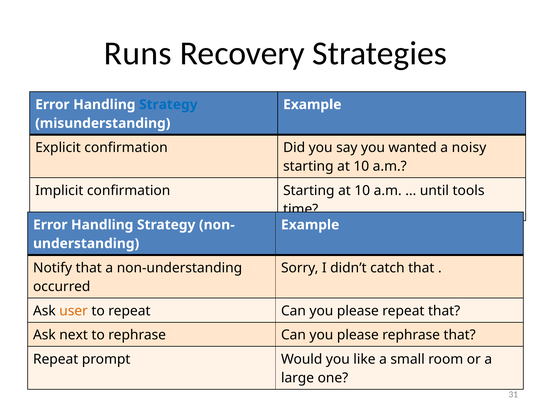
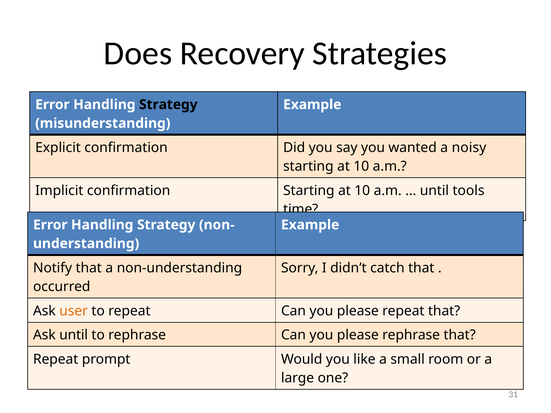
Runs: Runs -> Does (138, 53)
Strategy colour: blue -> black (168, 105)
Ask next: next -> until (74, 335)
